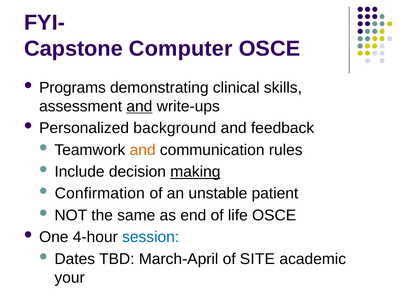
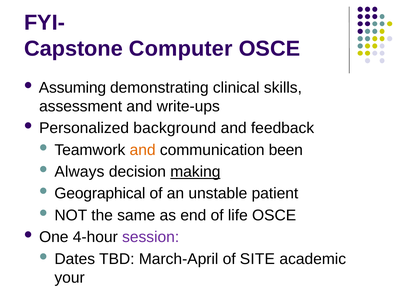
Programs: Programs -> Assuming (72, 88)
and underline: present -> none (139, 107)
rules: rules -> been (286, 150)
Include: Include -> Always (79, 172)
Confirmation: Confirmation -> Geographical (100, 194)
session colour: blue -> purple (151, 238)
